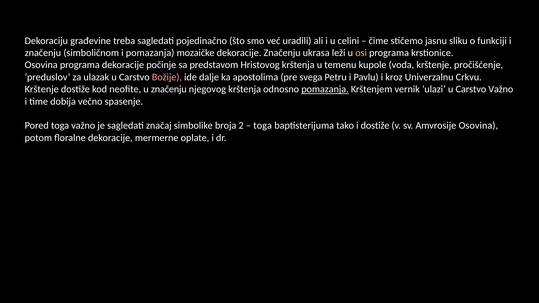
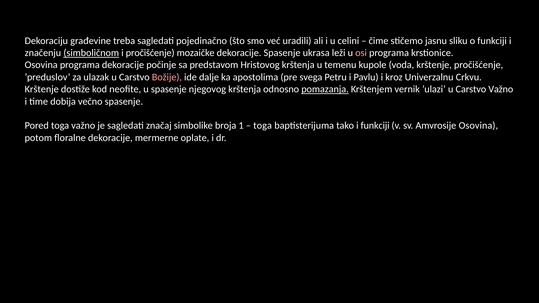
simboličnom underline: none -> present (91, 53)
i pomazanja: pomazanja -> pročišćenje (150, 53)
dekoracije Značenju: Značenju -> Spasenje (282, 53)
osi colour: yellow -> pink (361, 53)
u značenju: značenju -> spasenje (169, 89)
2: 2 -> 1 (241, 126)
i dostiže: dostiže -> funkciji (375, 126)
